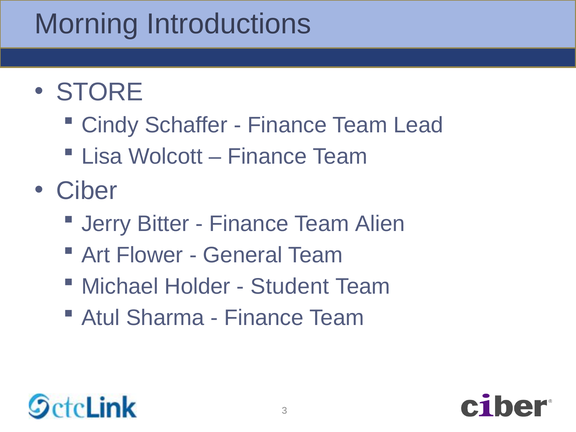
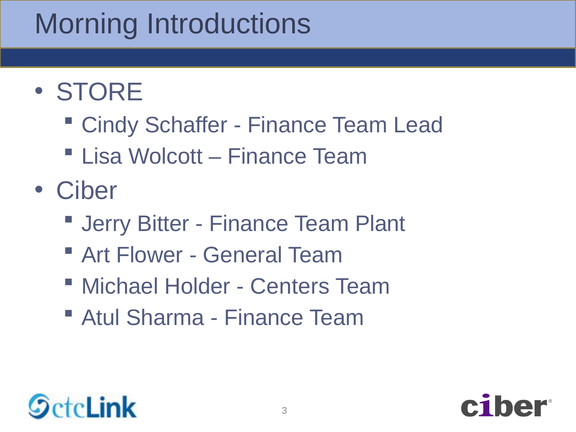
Alien: Alien -> Plant (380, 224)
Student: Student -> Centers (290, 287)
